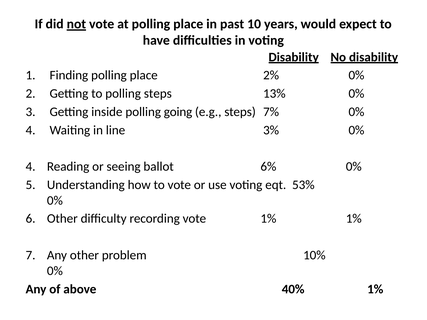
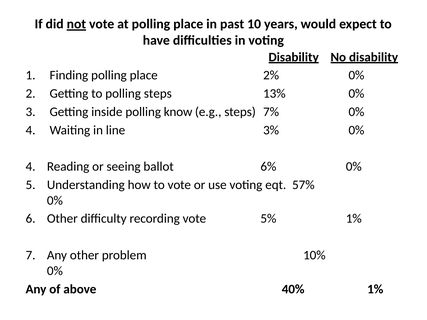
going: going -> know (178, 112)
53%: 53% -> 57% (303, 185)
vote 1%: 1% -> 5% (268, 219)
